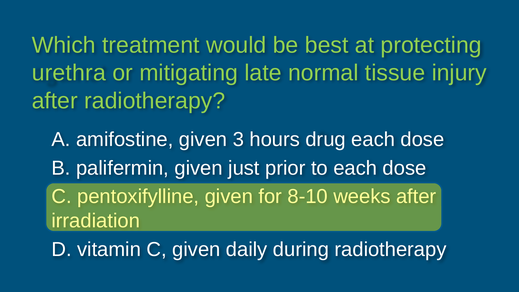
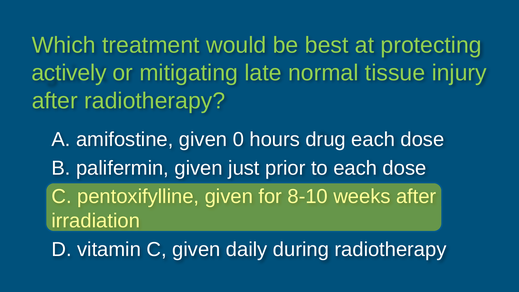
urethra: urethra -> actively (69, 73)
3: 3 -> 0 (238, 139)
